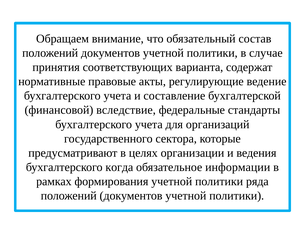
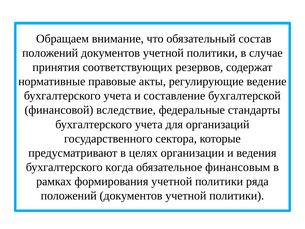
варианта: варианта -> резервов (199, 67)
информации: информации -> финансовым (238, 167)
